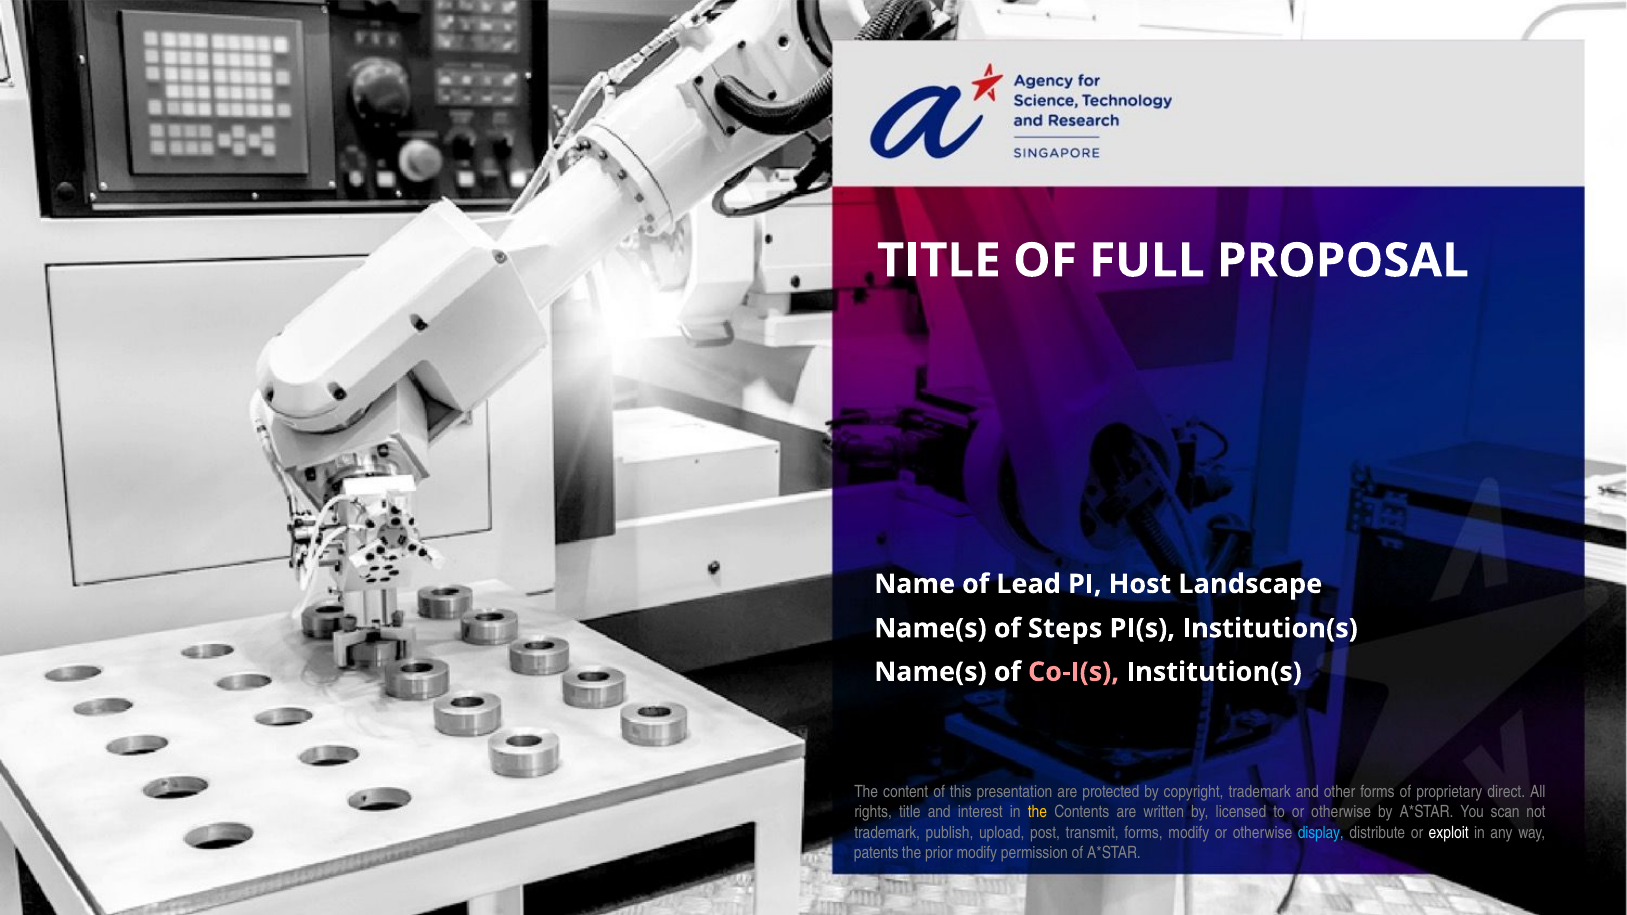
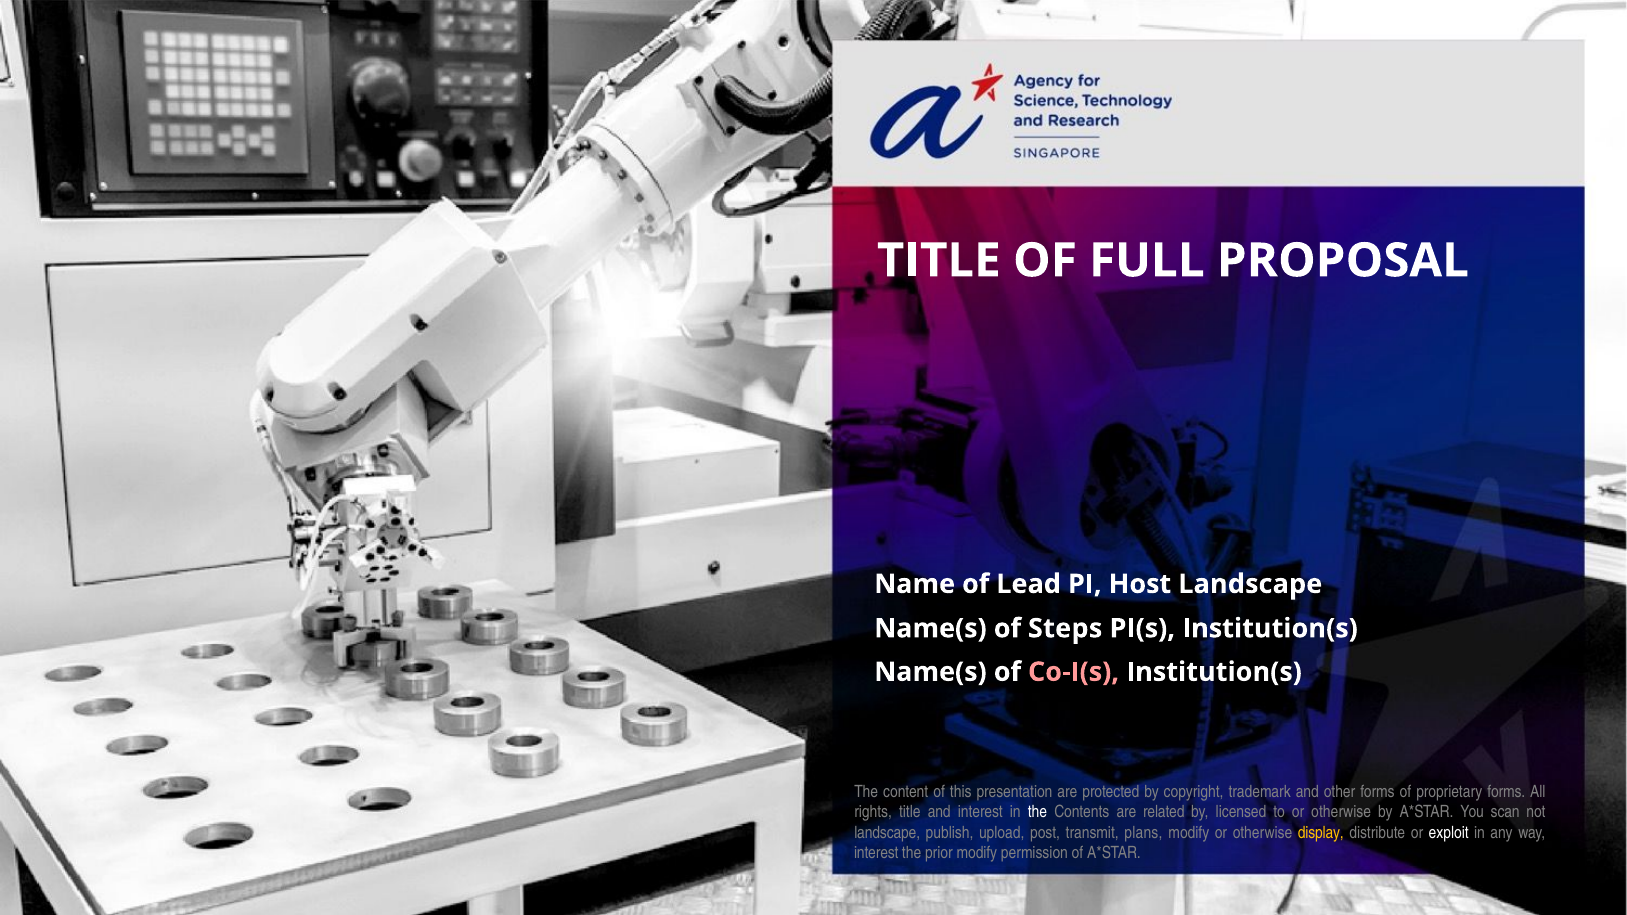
proprietary direct: direct -> forms (1506, 792)
the colour: yellow -> white (1037, 812)
written: written -> related (1164, 812)
trademark: trademark -> landscape (887, 833)
transmit forms: forms -> plans (1143, 833)
display colour: light blue -> yellow (1321, 833)
patents: patents -> interest (876, 853)
